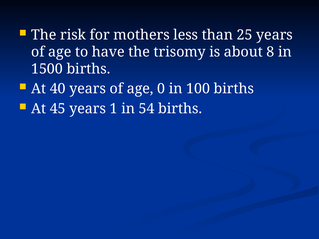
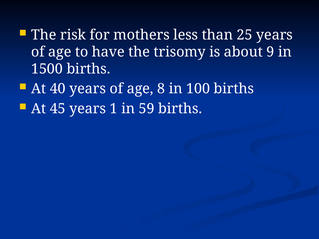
8: 8 -> 9 (270, 52)
0: 0 -> 8 (161, 89)
54: 54 -> 59 (147, 109)
